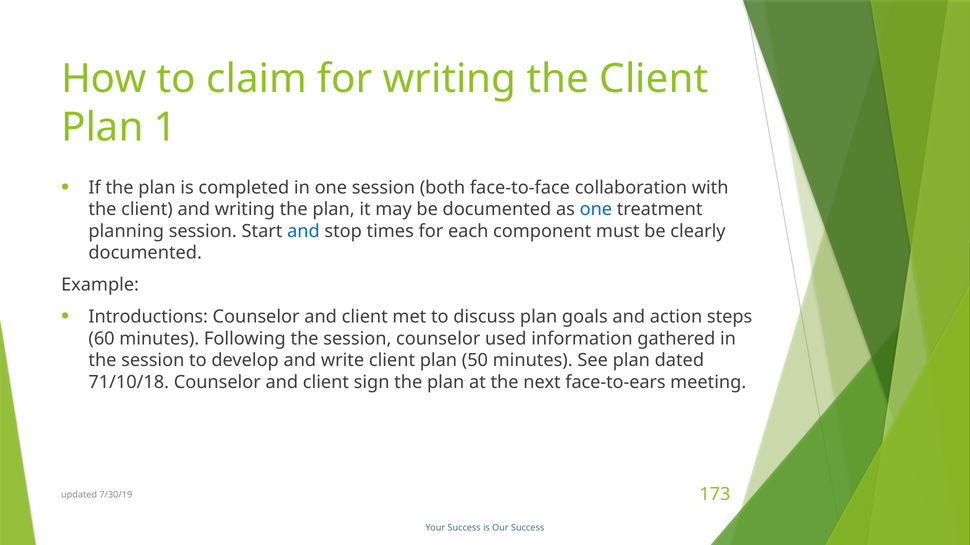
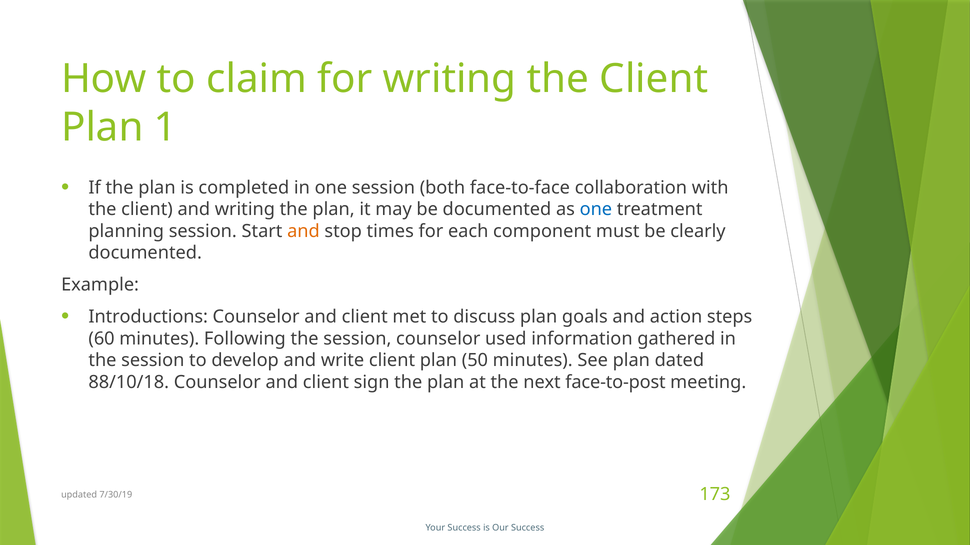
and colour: blue -> orange (303, 231)
71/10/18: 71/10/18 -> 88/10/18 (129, 383)
face-to-ears: face-to-ears -> face-to-post (616, 383)
